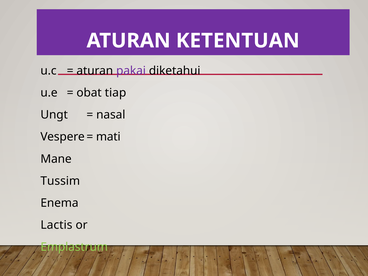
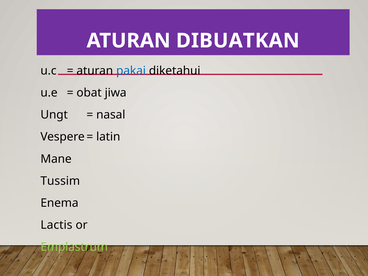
KETENTUAN: KETENTUAN -> DIBUATKAN (238, 41)
pakai colour: purple -> blue (131, 71)
tiap: tiap -> jiwa (116, 93)
mati: mati -> latin (108, 137)
